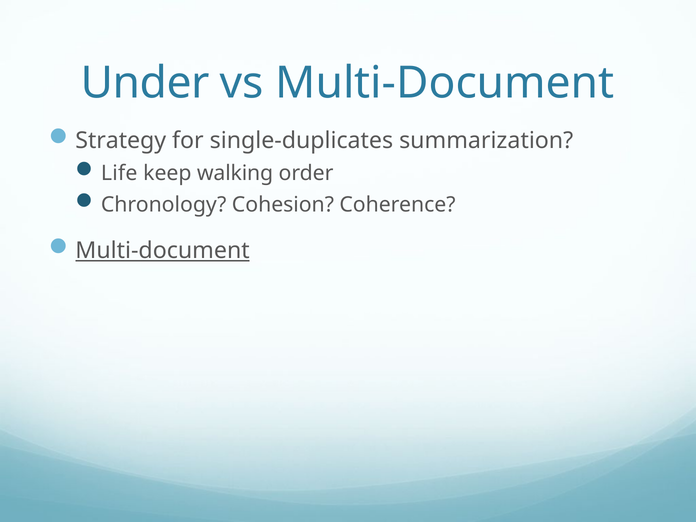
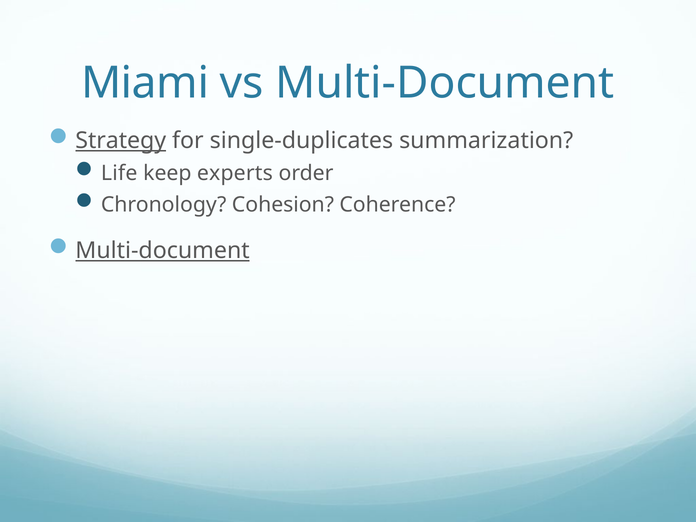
Under: Under -> Miami (145, 83)
Strategy underline: none -> present (121, 141)
walking: walking -> experts (235, 173)
